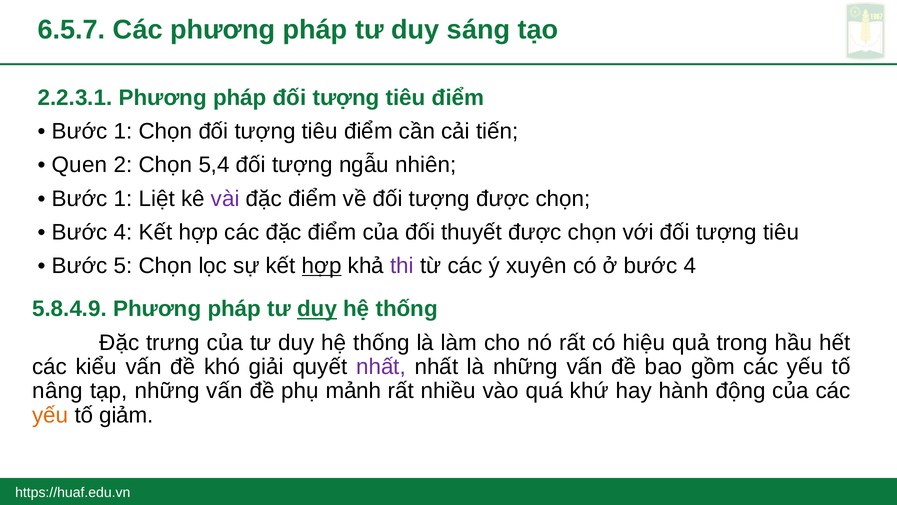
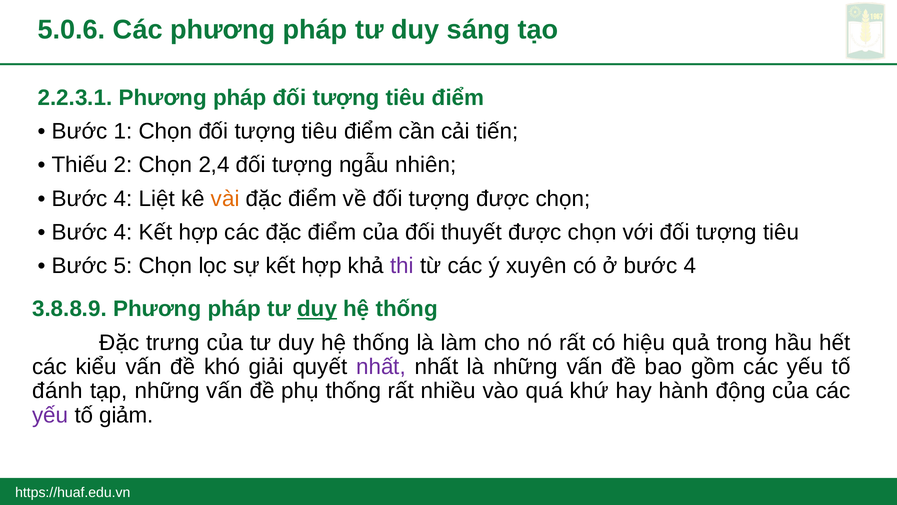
6.5.7: 6.5.7 -> 5.0.6 (72, 30)
Quen: Quen -> Thiếu (80, 165)
5,4: 5,4 -> 2,4 (214, 165)
1: 1 -> 4 (123, 198)
vài colour: purple -> orange (225, 198)
hợp underline: present -> none (322, 266)
5.8.4.9: 5.8.4.9 -> 3.8.8.9 (70, 309)
nâng: nâng -> đánh (58, 391)
phụ mảnh: mảnh -> thống (353, 391)
yếu colour: orange -> purple (50, 415)
